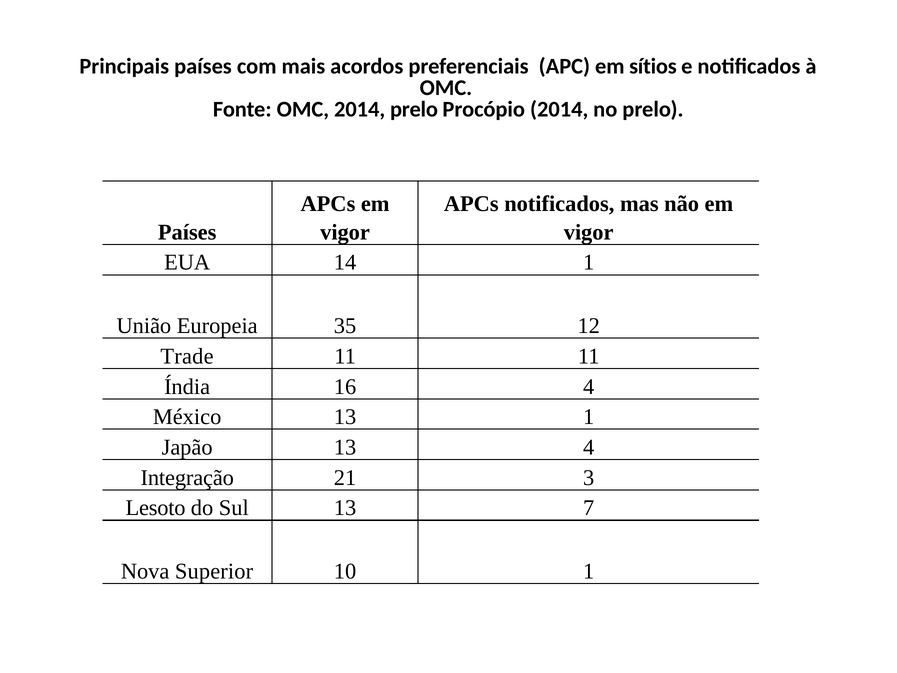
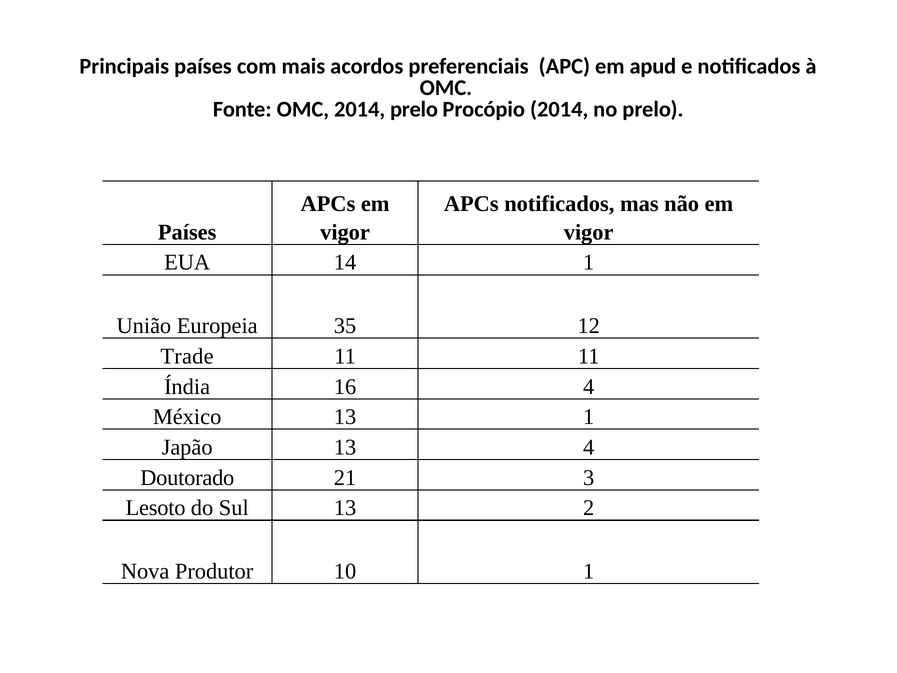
sítios: sítios -> apud (653, 66)
Integração: Integração -> Doutorado (187, 478)
7: 7 -> 2 (589, 508)
Superior: Superior -> Produtor (214, 571)
